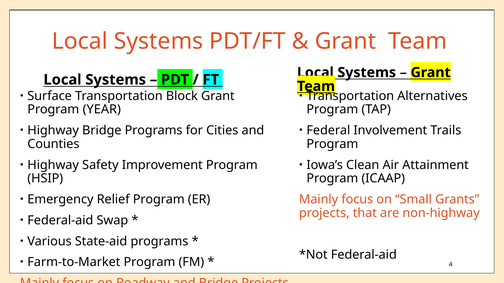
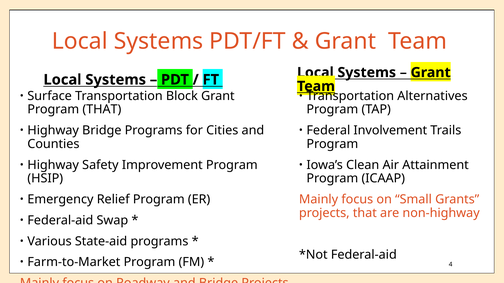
Program YEAR: YEAR -> THAT (102, 110)
